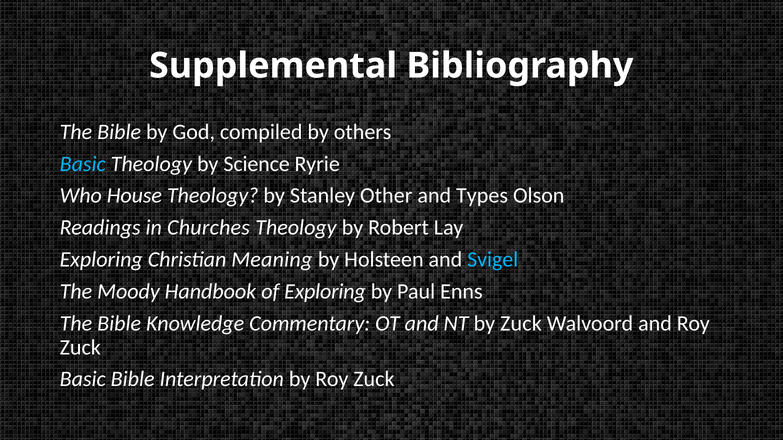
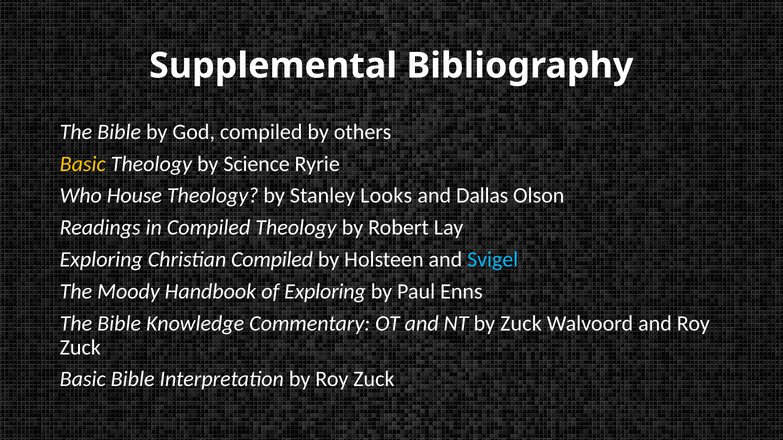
Basic colour: light blue -> yellow (83, 164)
Other: Other -> Looks (386, 196)
Types: Types -> Dallas (482, 196)
in Churches: Churches -> Compiled (209, 228)
Christian Meaning: Meaning -> Compiled (272, 260)
